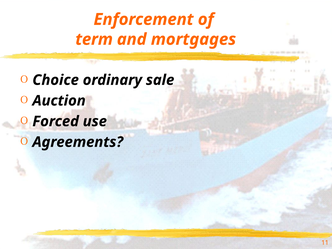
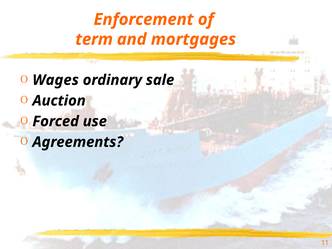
Choice: Choice -> Wages (56, 80)
